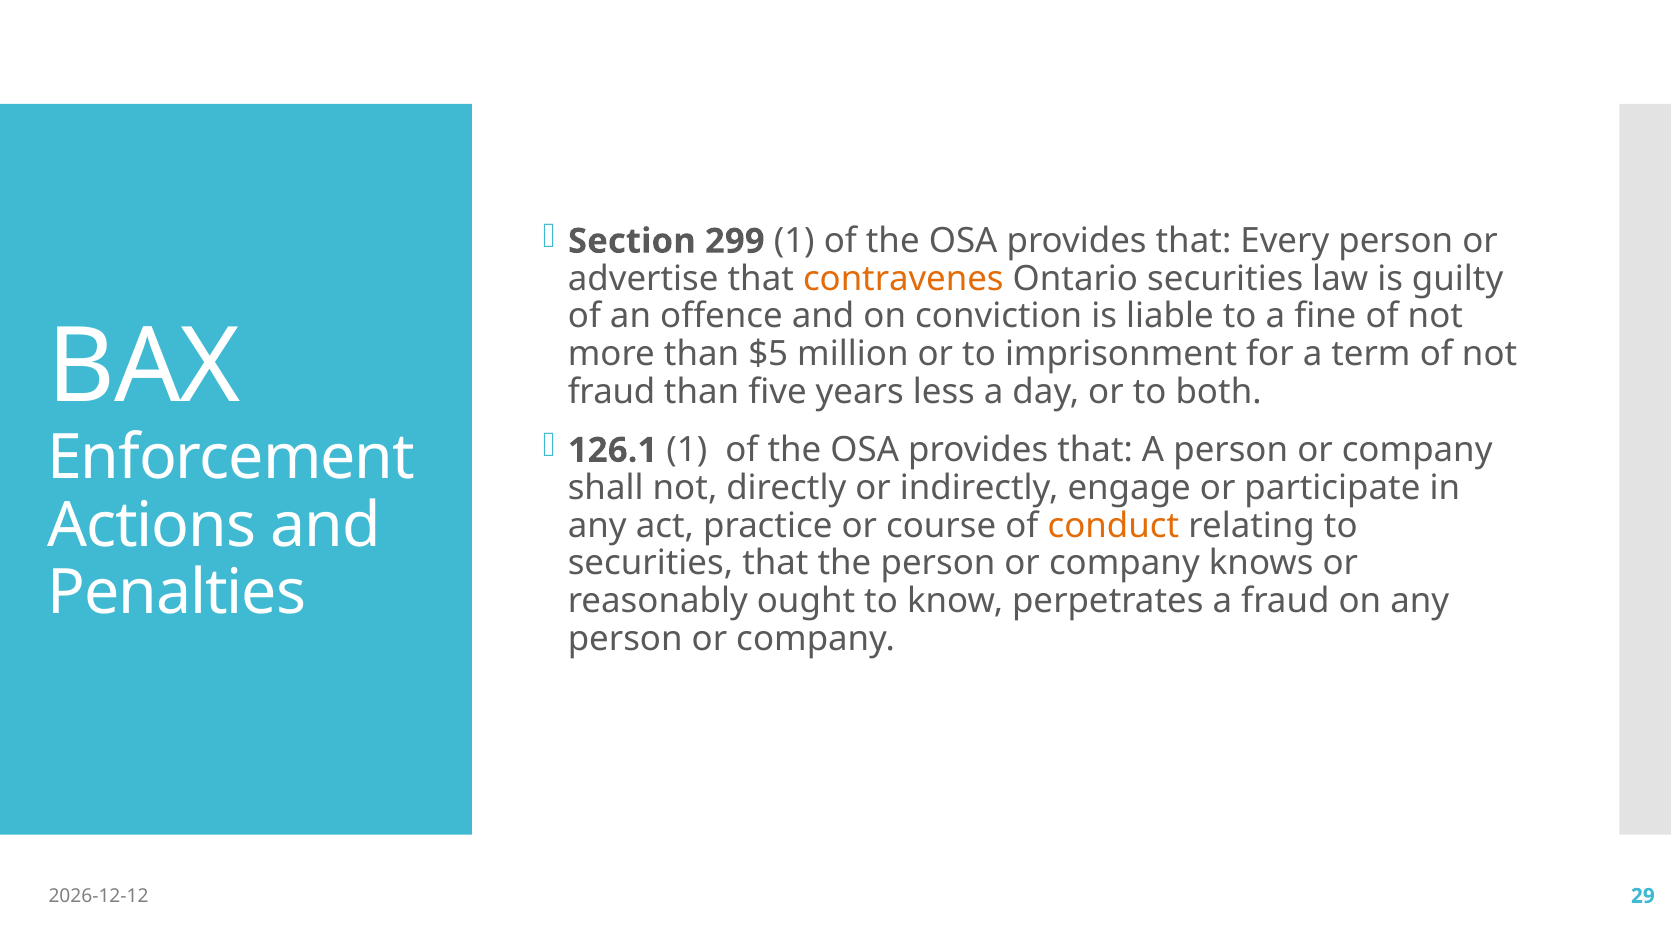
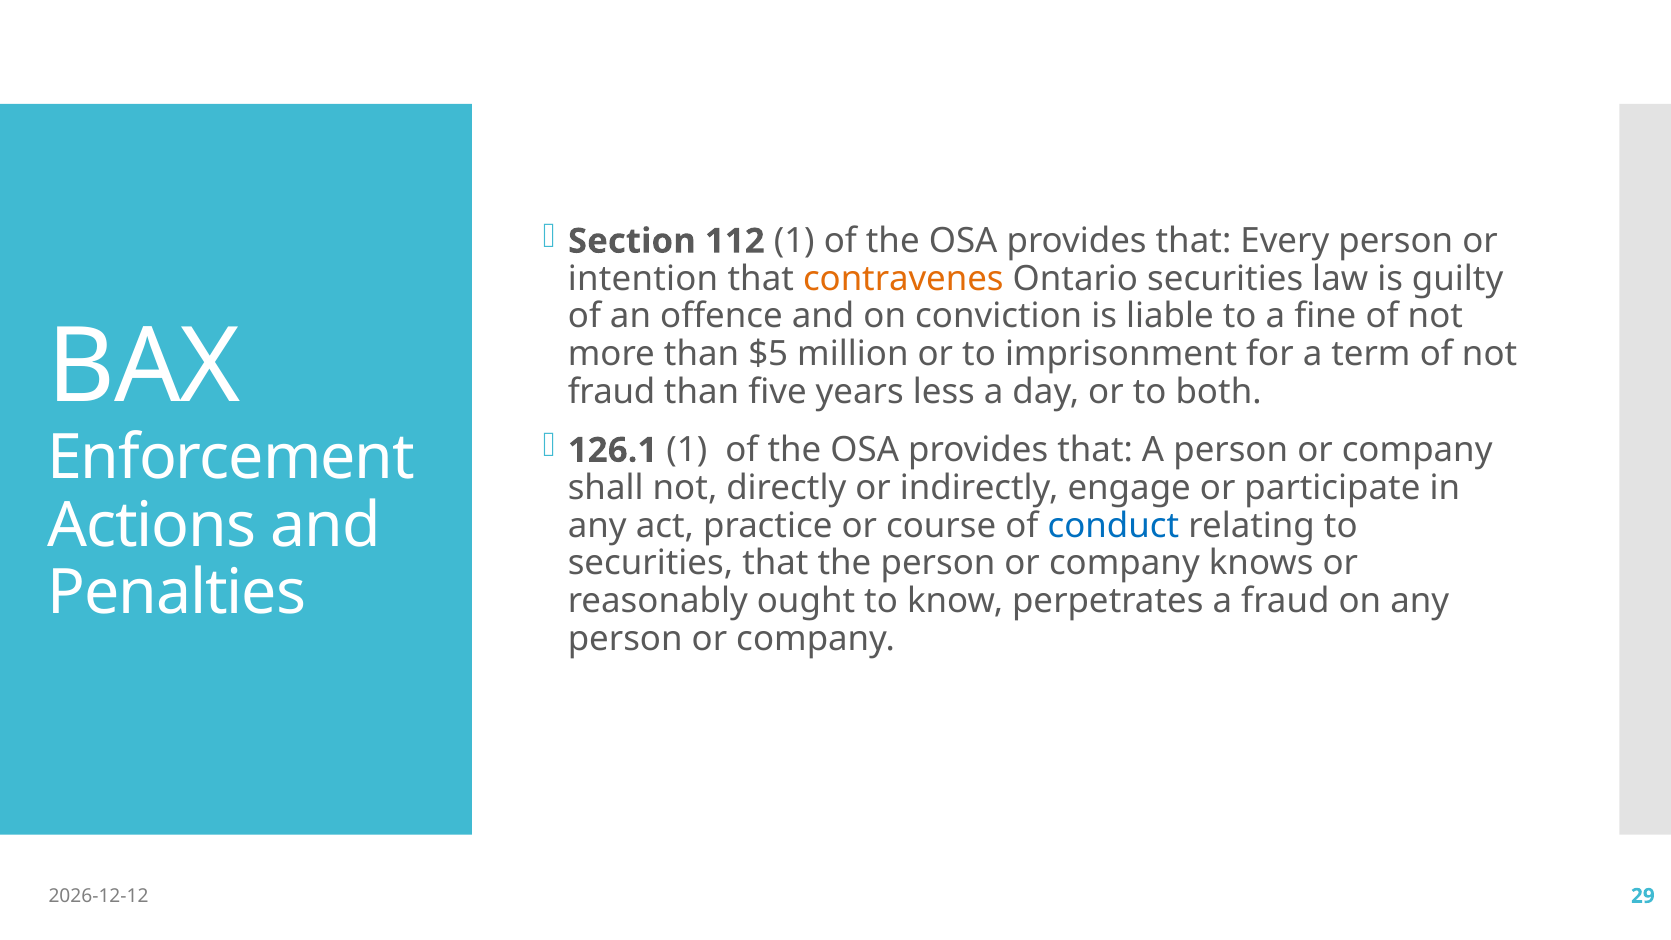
299: 299 -> 112 (735, 241)
advertise: advertise -> intention (643, 279)
conduct colour: orange -> blue (1113, 526)
